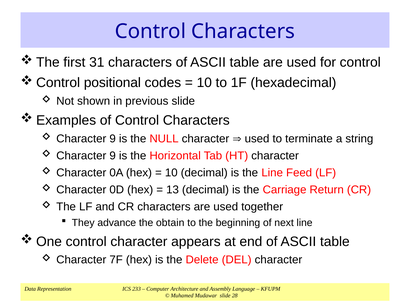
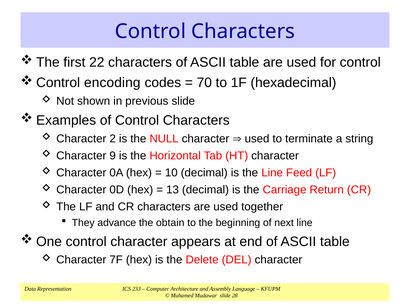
31: 31 -> 22 (97, 62)
positional: positional -> encoding (112, 83)
10: 10 -> 70 (204, 83)
9: 9 -> 2 (113, 139)
